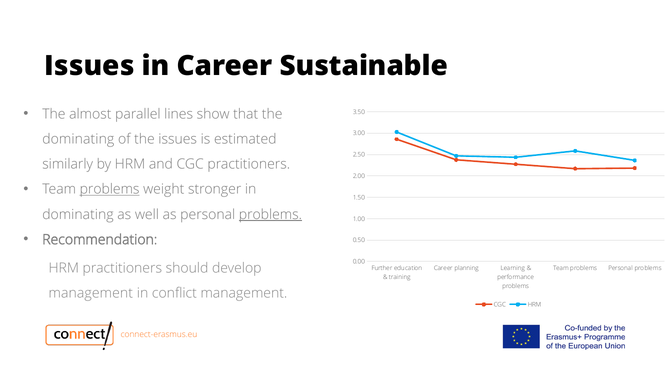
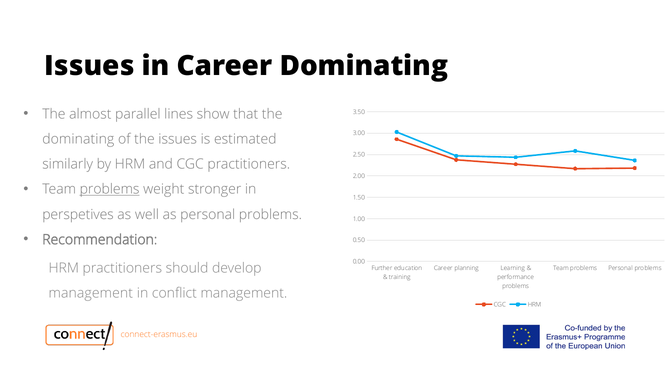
Career Sustainable: Sustainable -> Dominating (364, 66)
dominating: dominating -> perspetives (78, 215)
problems underline: present -> none (270, 215)
